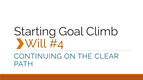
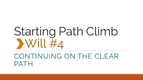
Starting Goal: Goal -> Path (71, 32)
